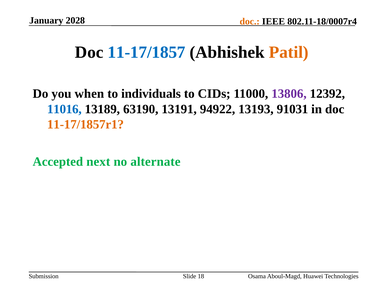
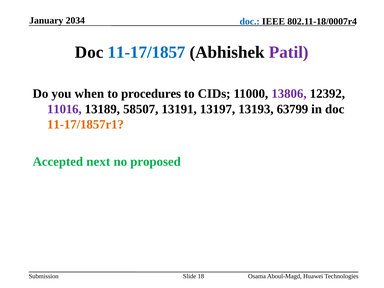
2028: 2028 -> 2034 (75, 20)
doc colour: orange -> blue (250, 21)
Patil colour: orange -> purple (289, 52)
individuals: individuals -> procedures (151, 94)
11016 colour: blue -> purple (64, 109)
63190: 63190 -> 58507 (141, 109)
94922: 94922 -> 13197 (218, 109)
91031: 91031 -> 63799 (292, 109)
alternate: alternate -> proposed (156, 162)
